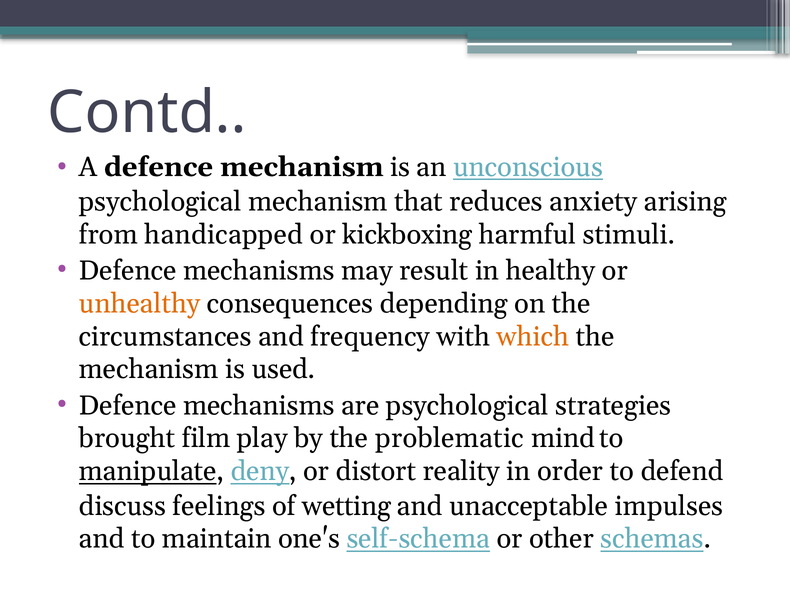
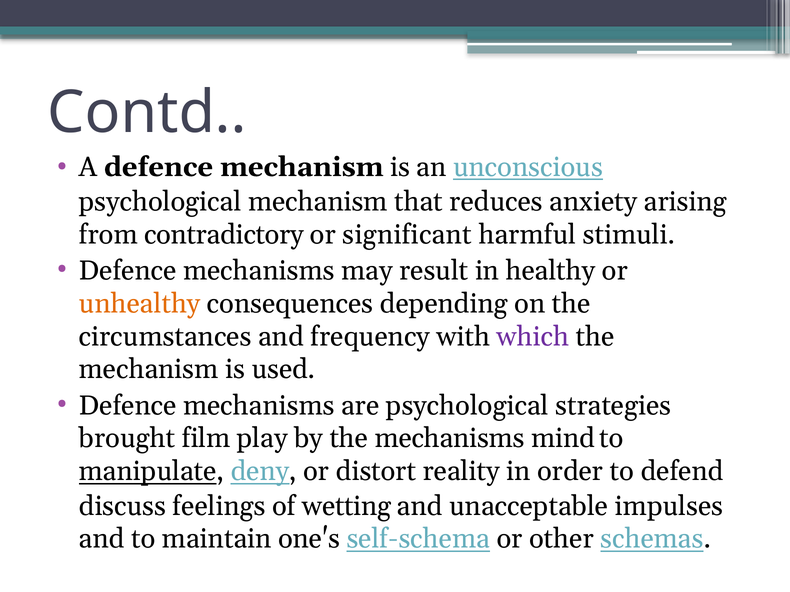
handicapped: handicapped -> contradictory (224, 235)
kickboxing: kickboxing -> significant (407, 235)
which colour: orange -> purple (533, 337)
the problematic: problematic -> mechanisms (450, 439)
